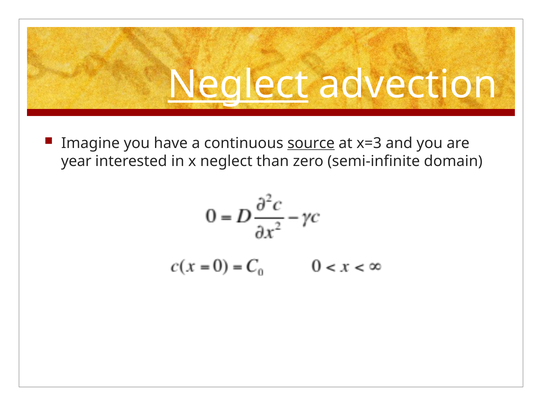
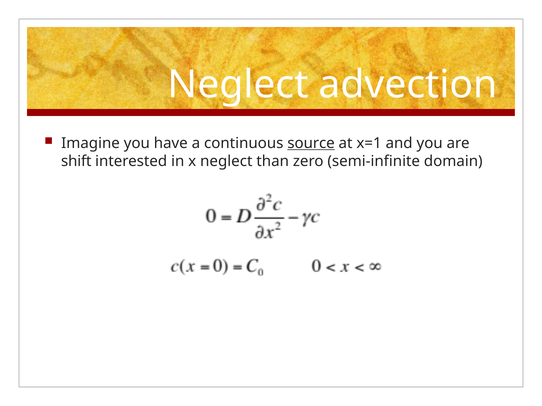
Neglect underline: present -> none (238, 85)
x=3: x=3 -> x=1 (369, 143)
year: year -> shift (76, 161)
